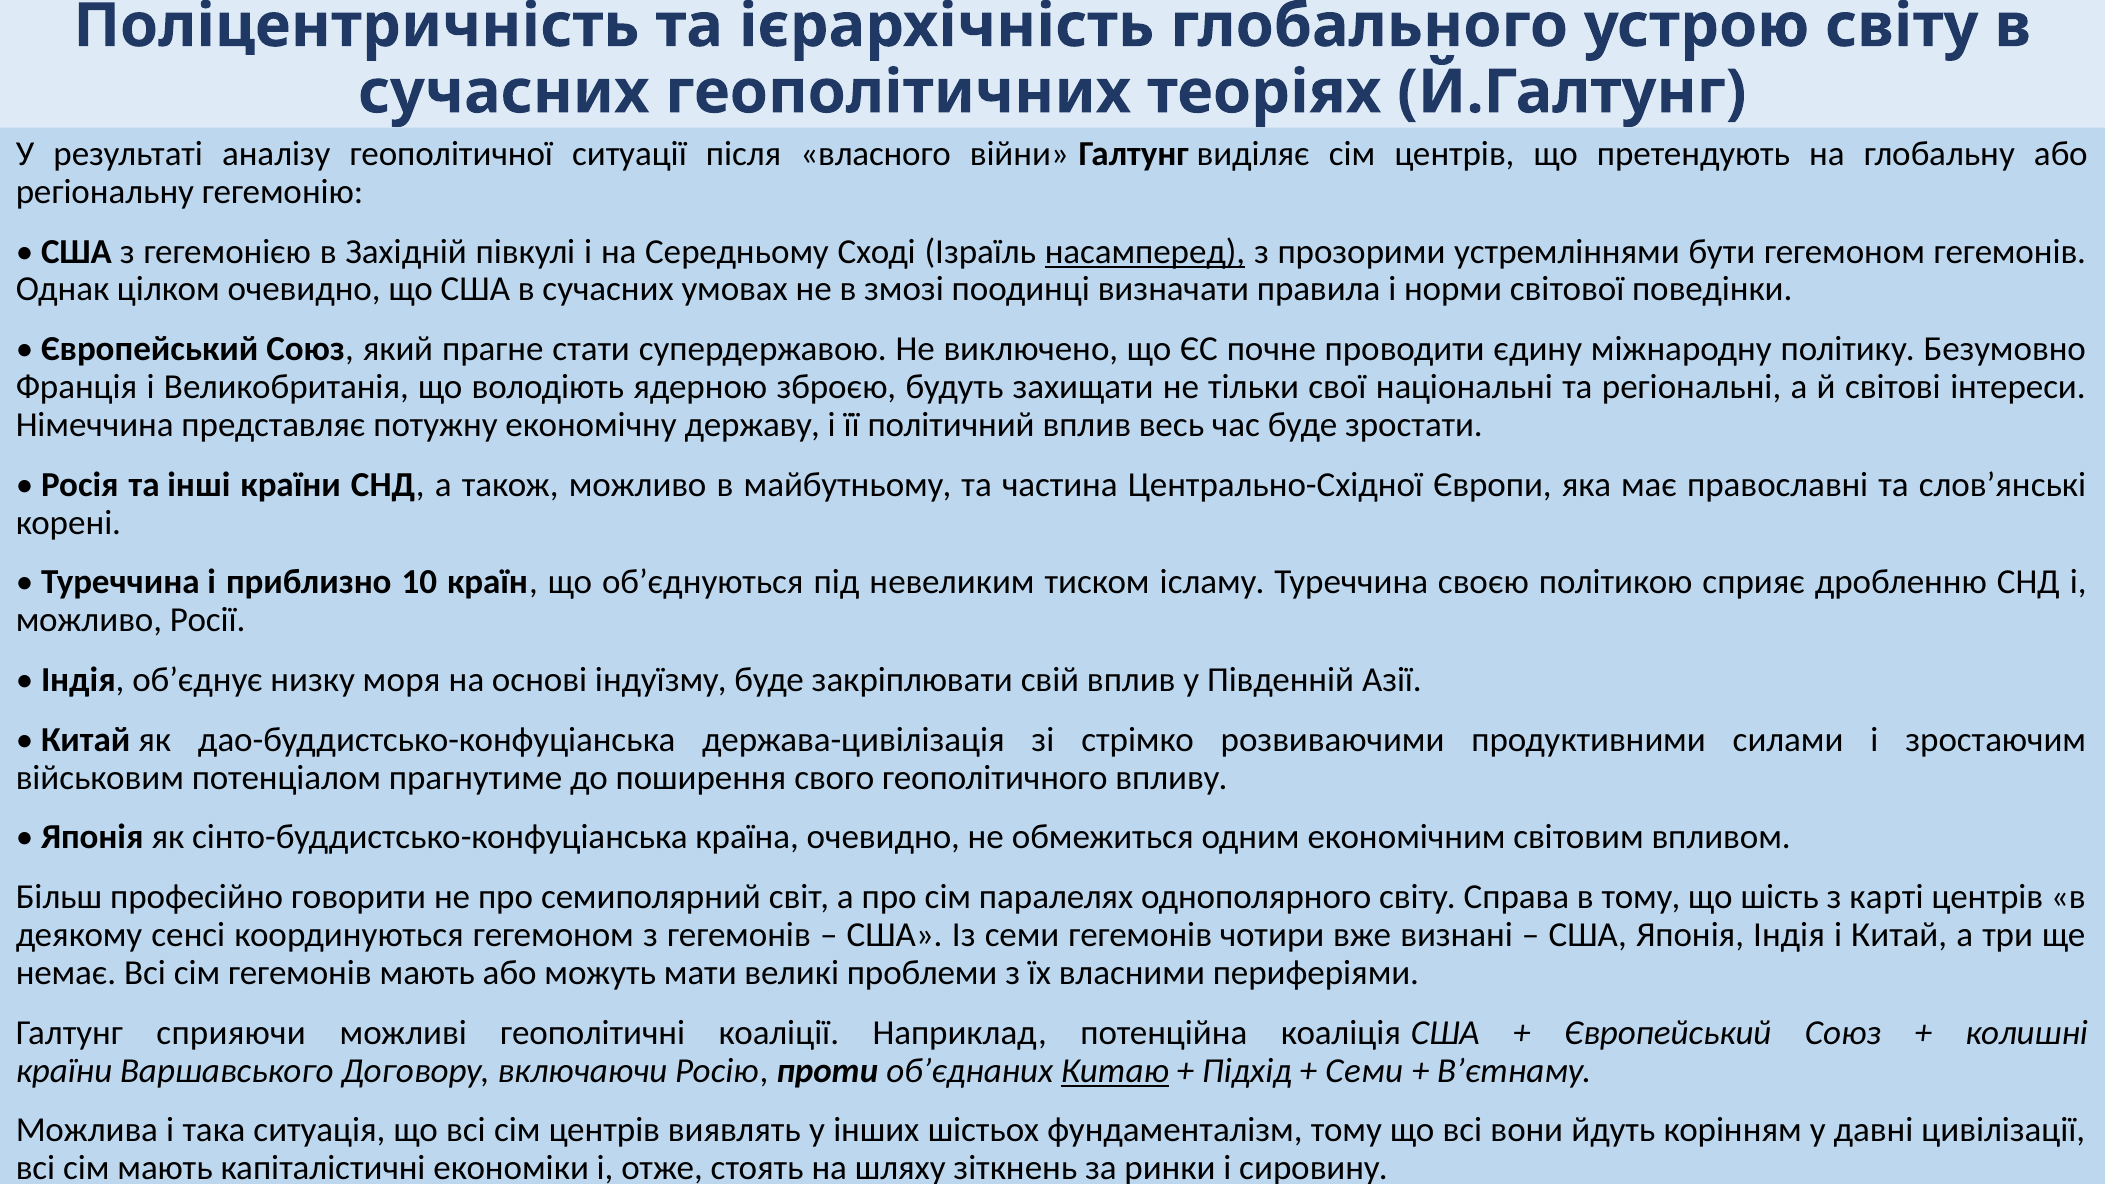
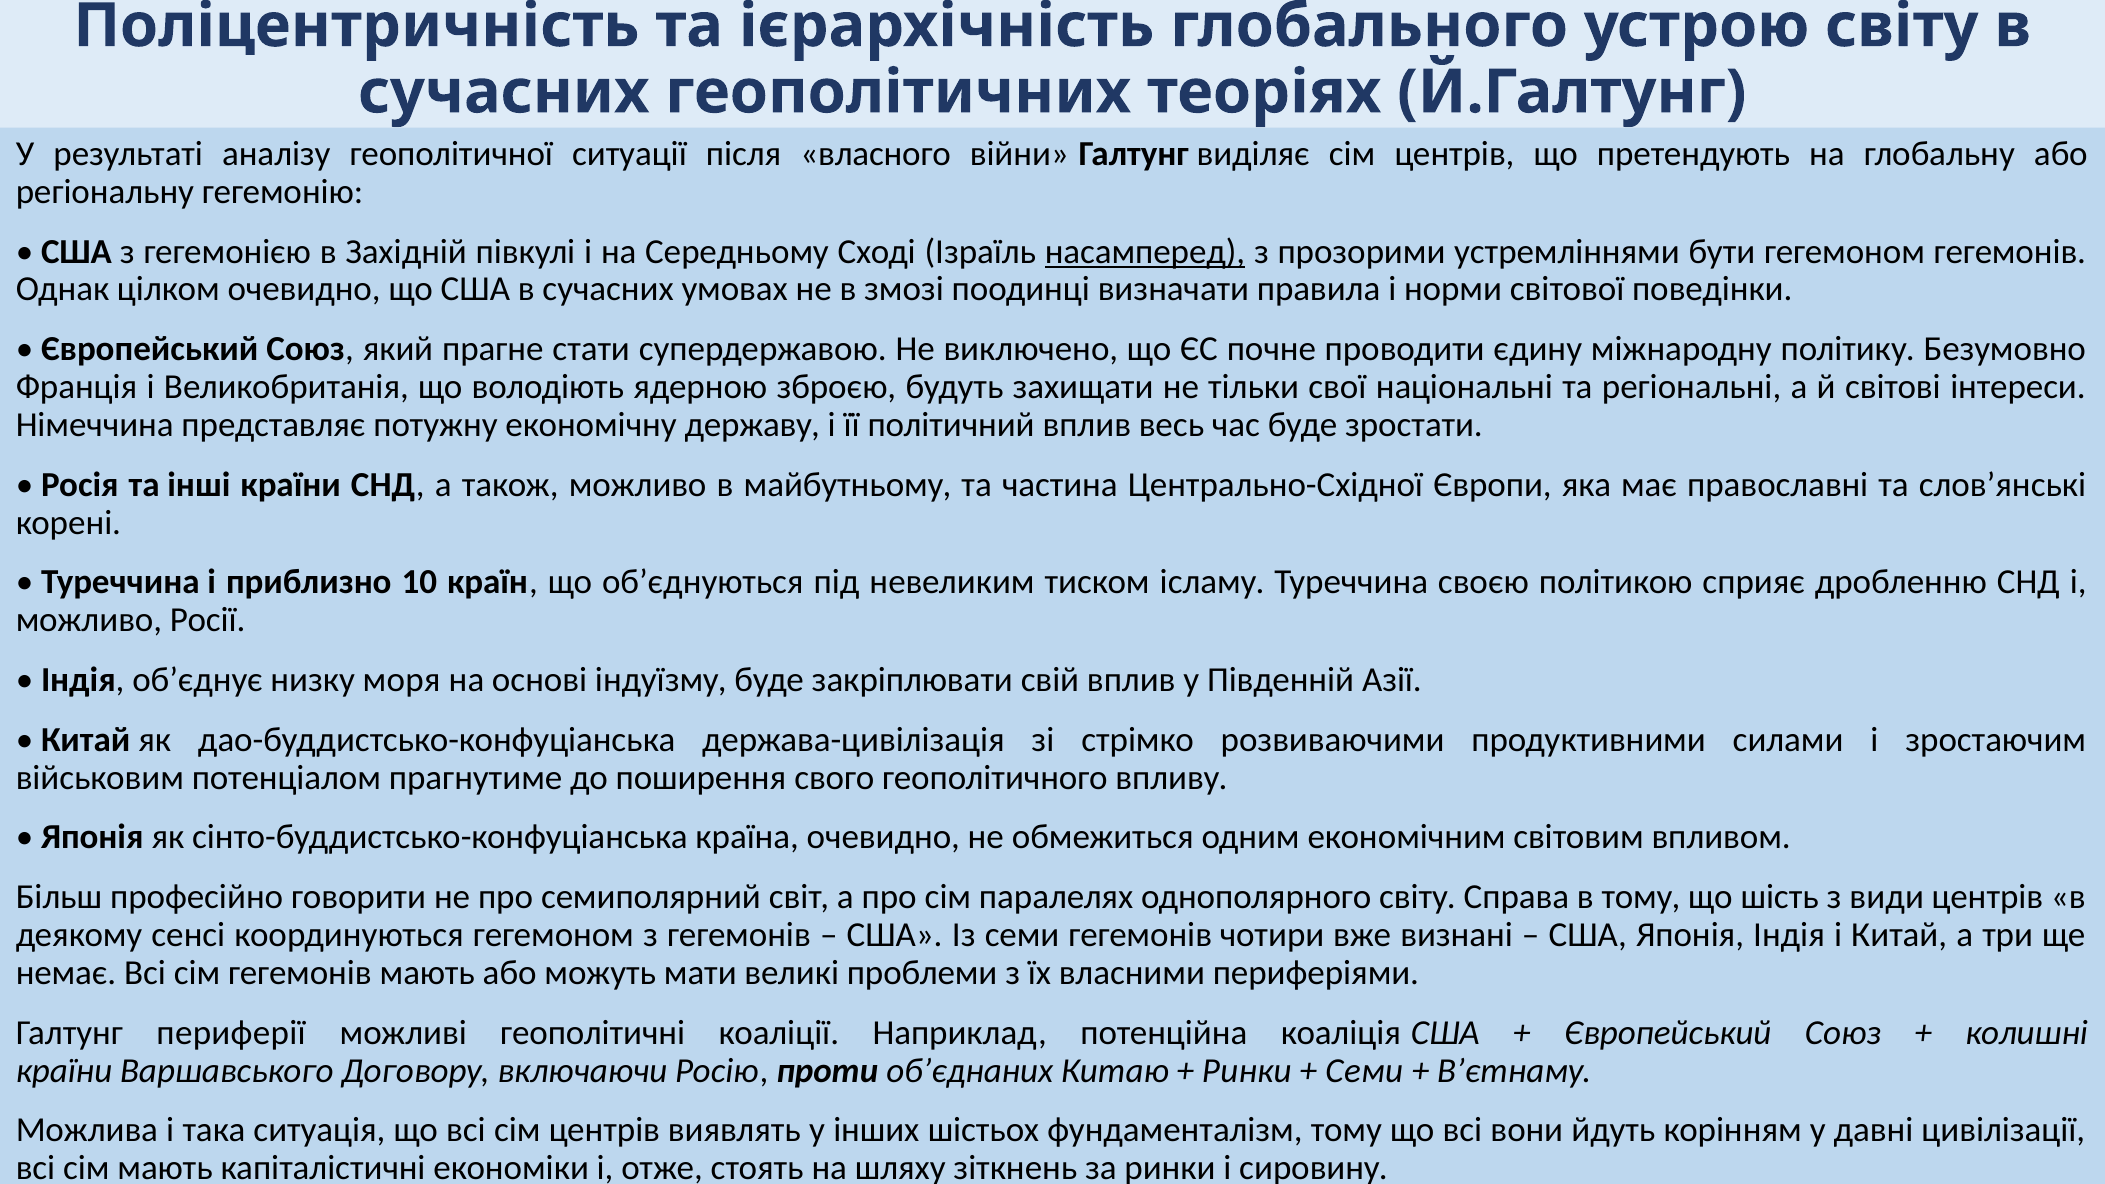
карті: карті -> види (1887, 897)
сприяючи: сприяючи -> периферії (231, 1033)
Китаю underline: present -> none (1115, 1071)
Підхід: Підхід -> Ринки (1247, 1071)
